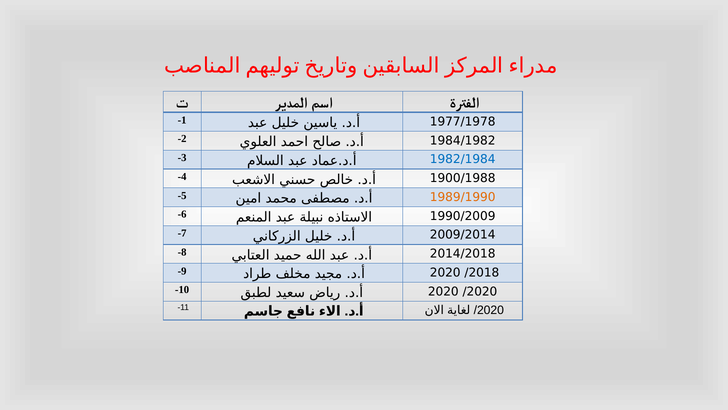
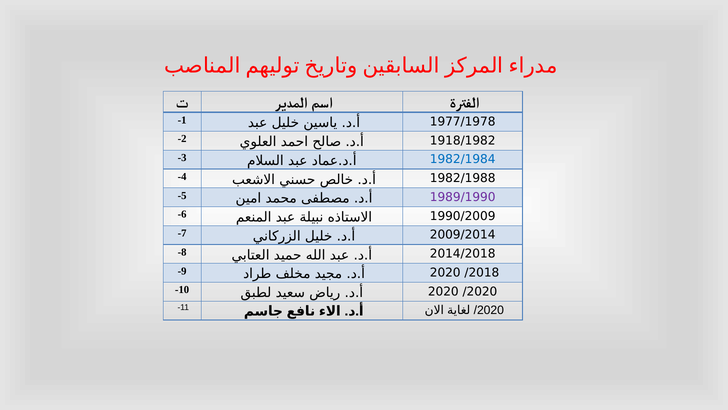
1984/1982: 1984/1982 -> 1918/1982 (463, 140)
1900/1988: 1900/1988 -> 1982/1988 (463, 178)
1989/1990 colour: orange -> purple (463, 197)
